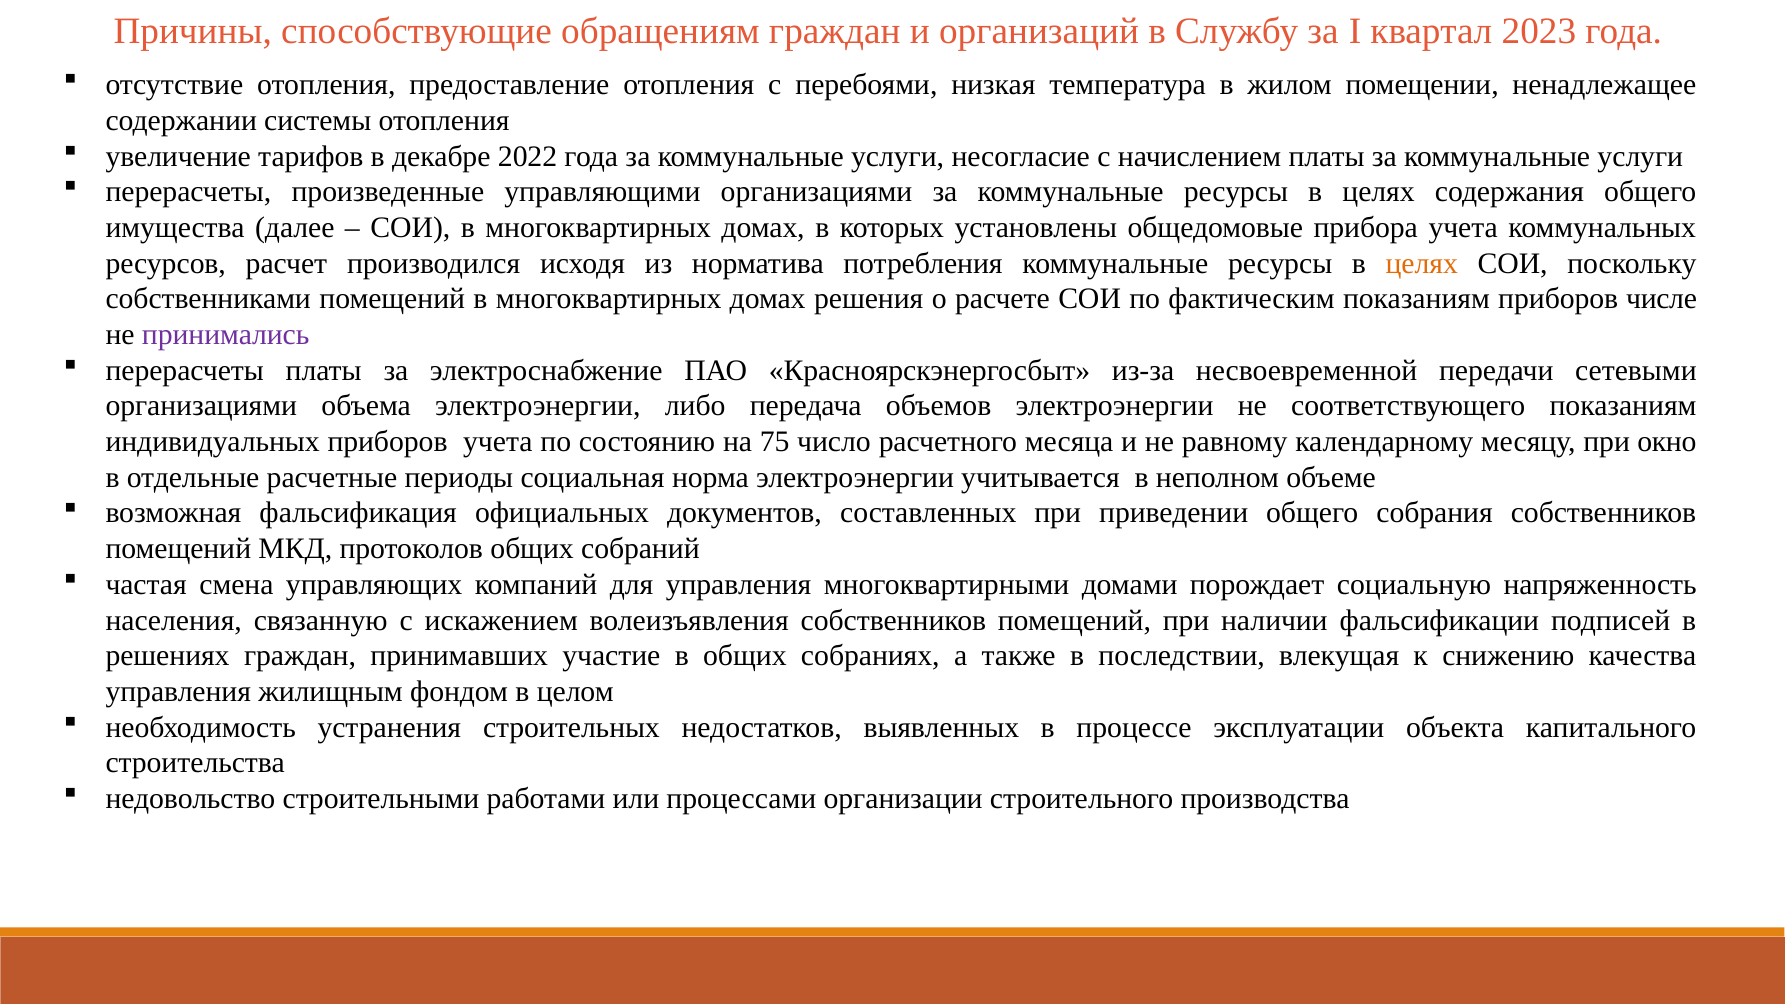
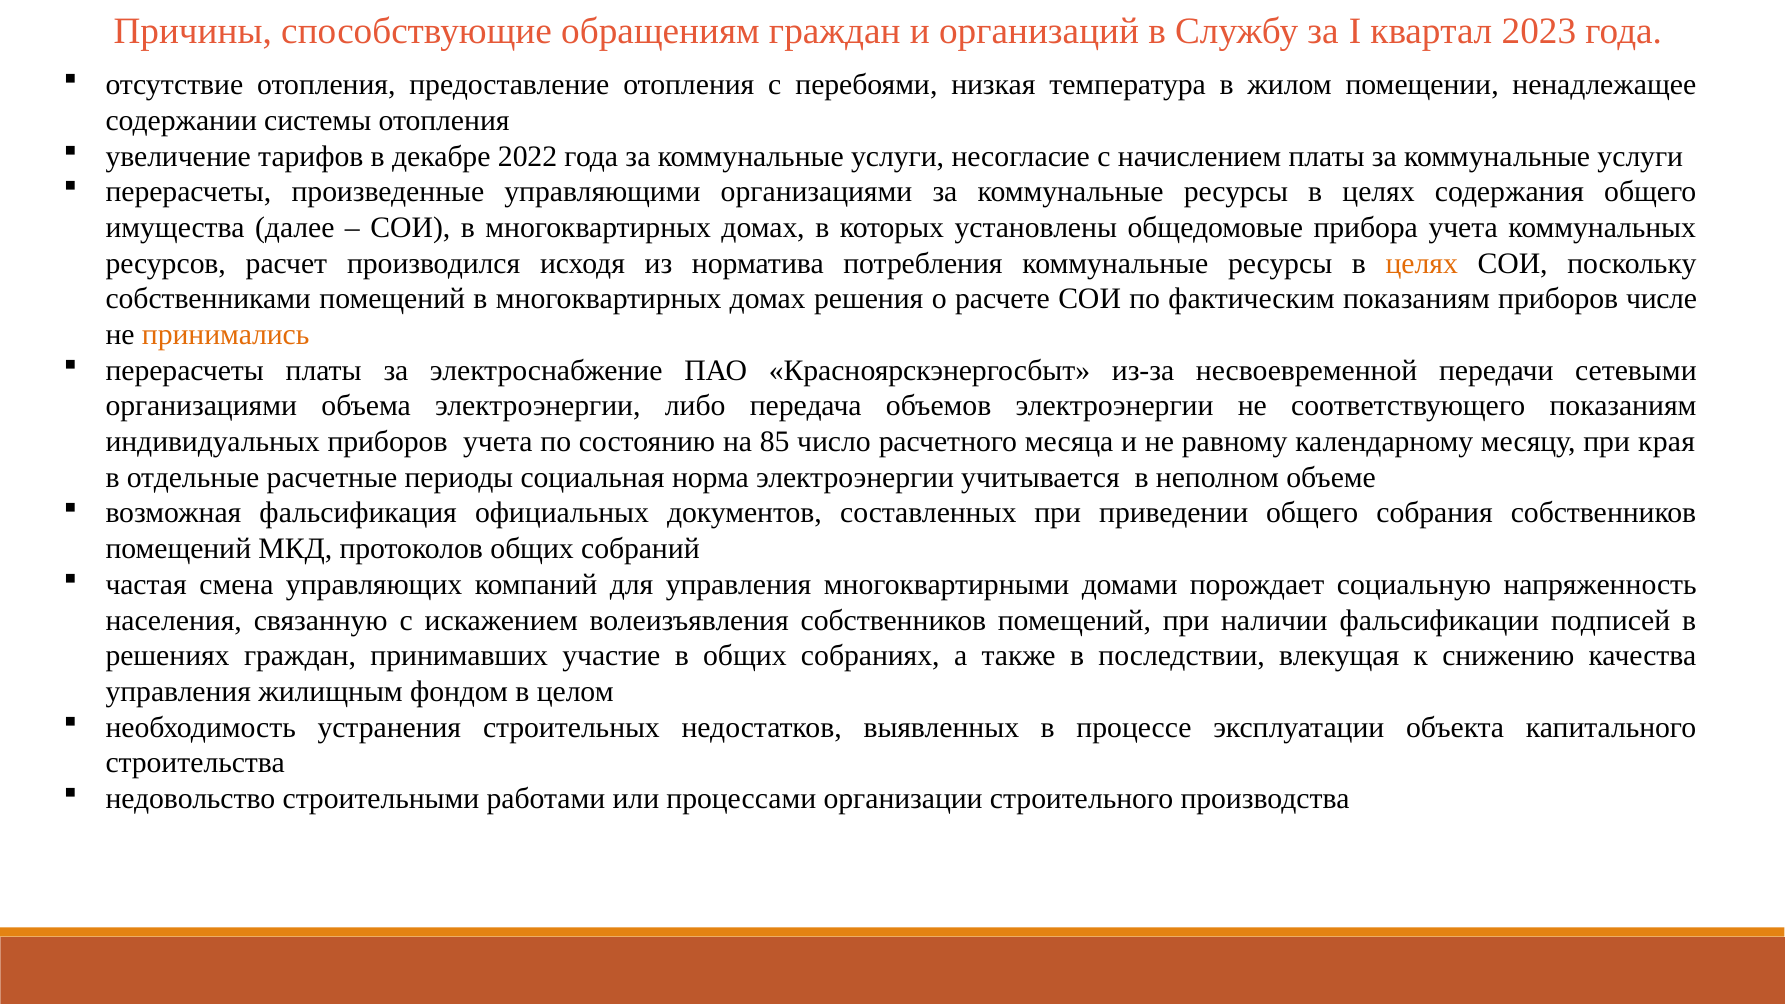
принимались colour: purple -> orange (226, 335)
75: 75 -> 85 (775, 442)
окно: окно -> края (1667, 442)
